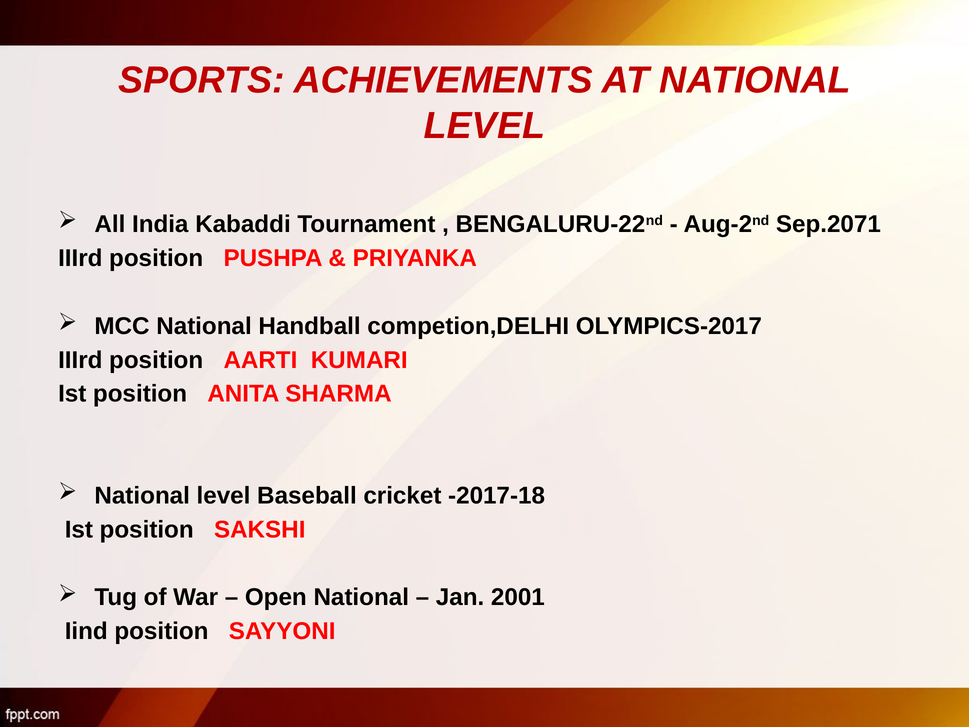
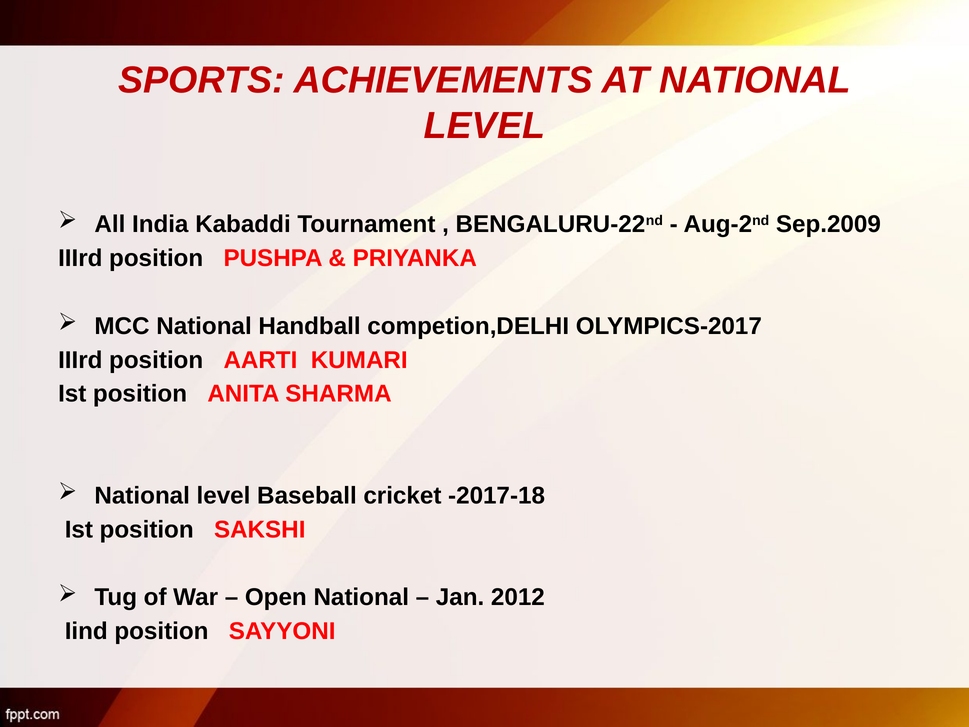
Sep.2071: Sep.2071 -> Sep.2009 (828, 224)
2001: 2001 -> 2012 (518, 597)
